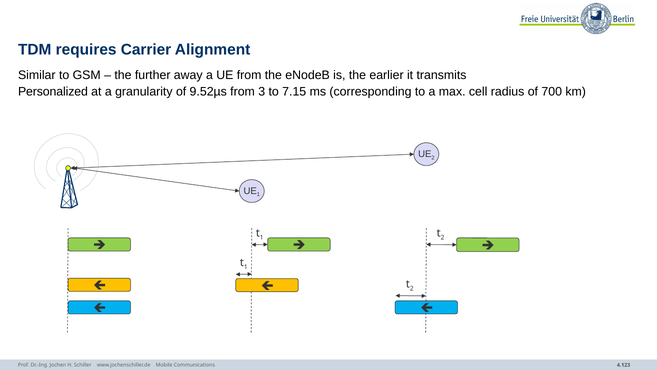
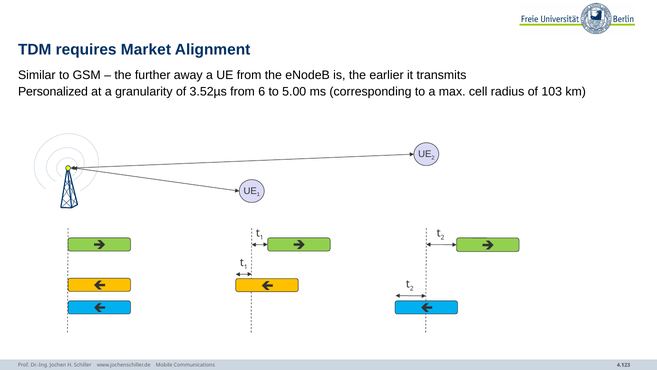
Carrier: Carrier -> Market (146, 50)
9.52µs: 9.52µs -> 3.52µs (208, 91)
3: 3 -> 6 (262, 91)
7.15: 7.15 -> 5.00 (294, 91)
700: 700 -> 103 (552, 91)
